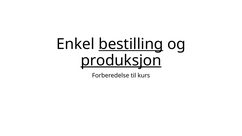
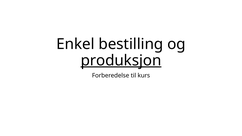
bestilling underline: present -> none (131, 44)
